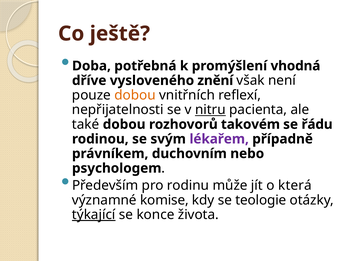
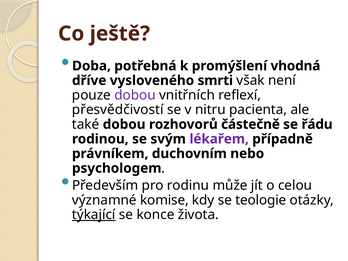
znění: znění -> smrti (215, 81)
dobou colour: orange -> purple (135, 95)
nepřijatelnosti: nepřijatelnosti -> přesvědčivostí (118, 110)
nitru underline: present -> none (210, 110)
takovém: takovém -> částečně (250, 124)
která: která -> celou (295, 185)
